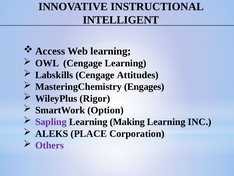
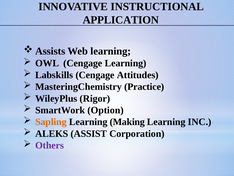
INTELLIGENT: INTELLIGENT -> APPLICATION (121, 20)
Access: Access -> Assists (50, 51)
Engages: Engages -> Practice (144, 86)
Sapling colour: purple -> orange (51, 122)
PLACE: PLACE -> ASSIST (89, 133)
